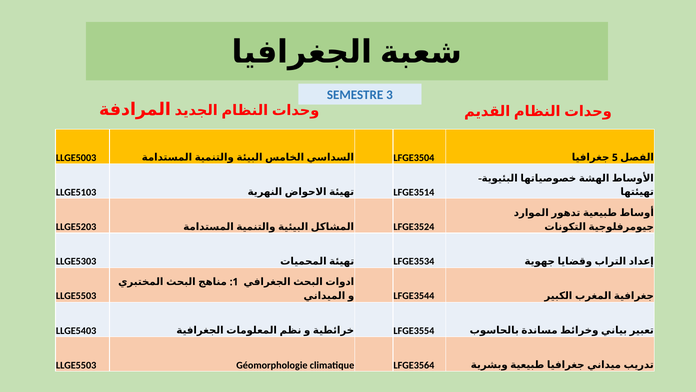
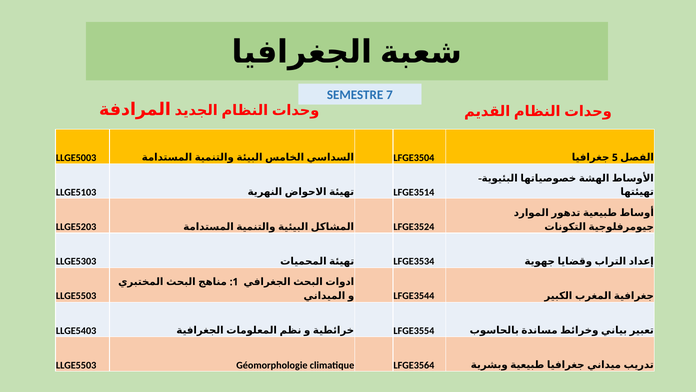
3: 3 -> 7 (390, 95)
